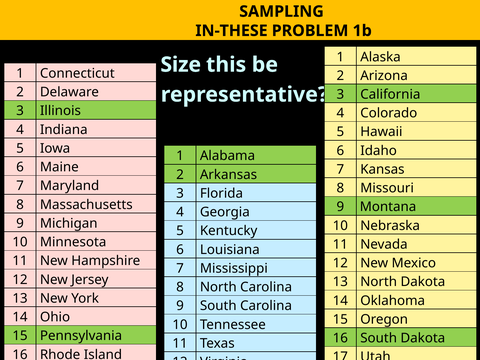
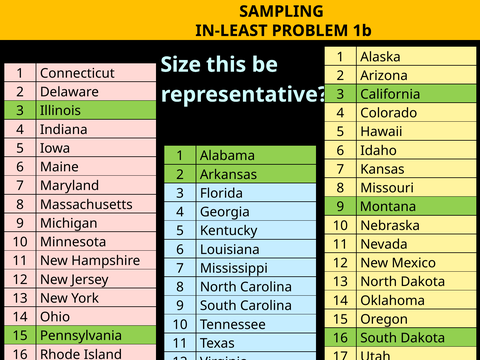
IN-THESE: IN-THESE -> IN-LEAST (231, 31)
